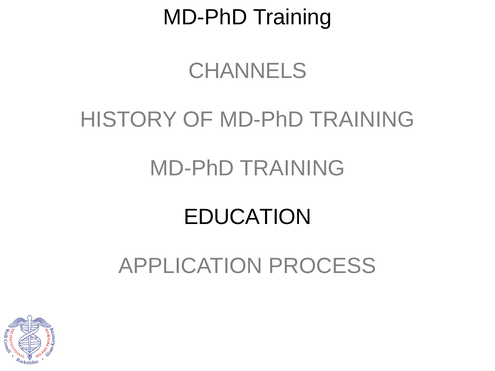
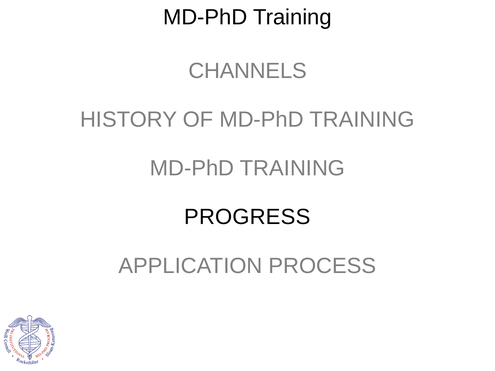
EDUCATION: EDUCATION -> PROGRESS (247, 217)
